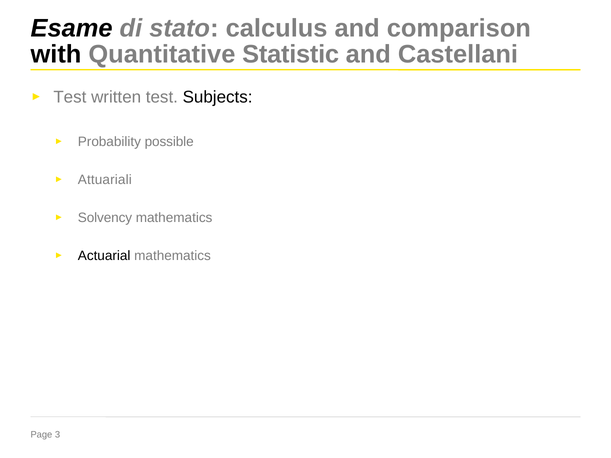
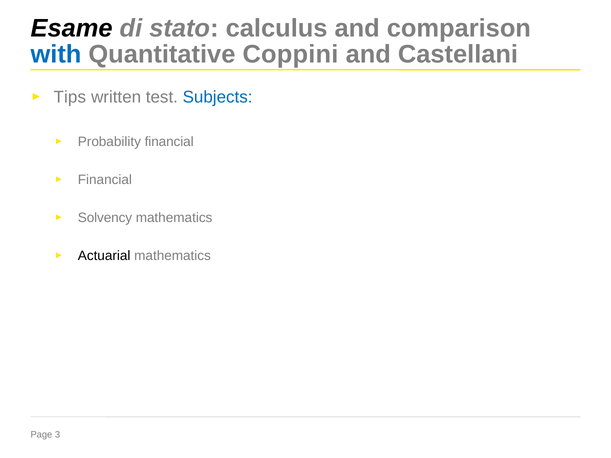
with colour: black -> blue (56, 54)
Statistic: Statistic -> Coppini (290, 54)
Test: Test -> Tips (70, 97)
Subjects colour: black -> blue (218, 97)
Probability possible: possible -> financial (169, 142)
Attuariali: Attuariali -> Financial (105, 180)
